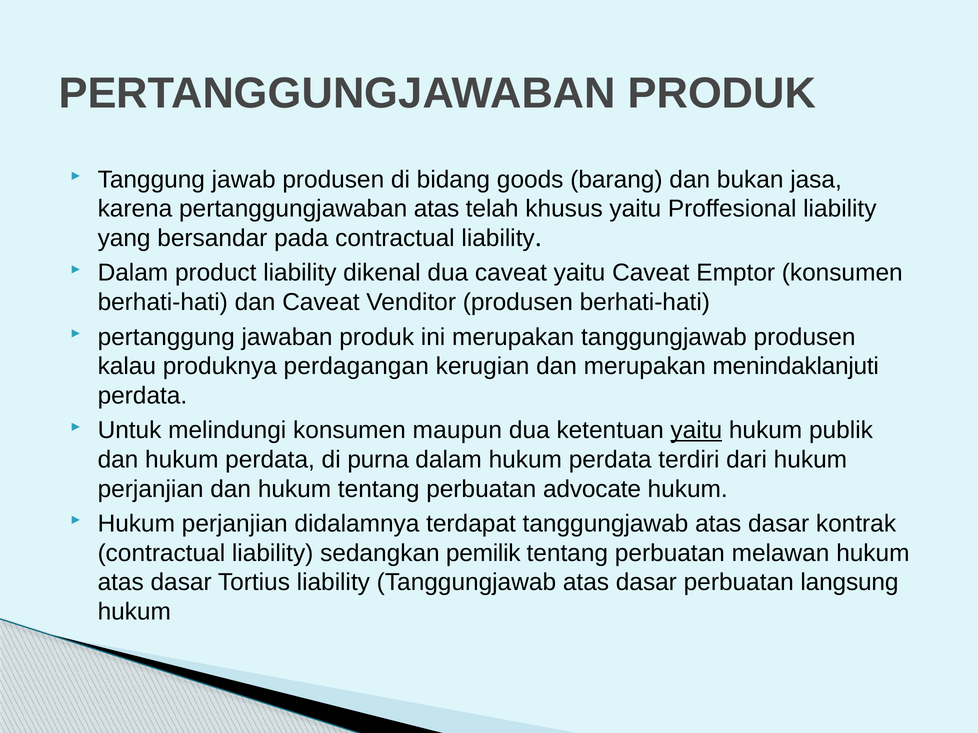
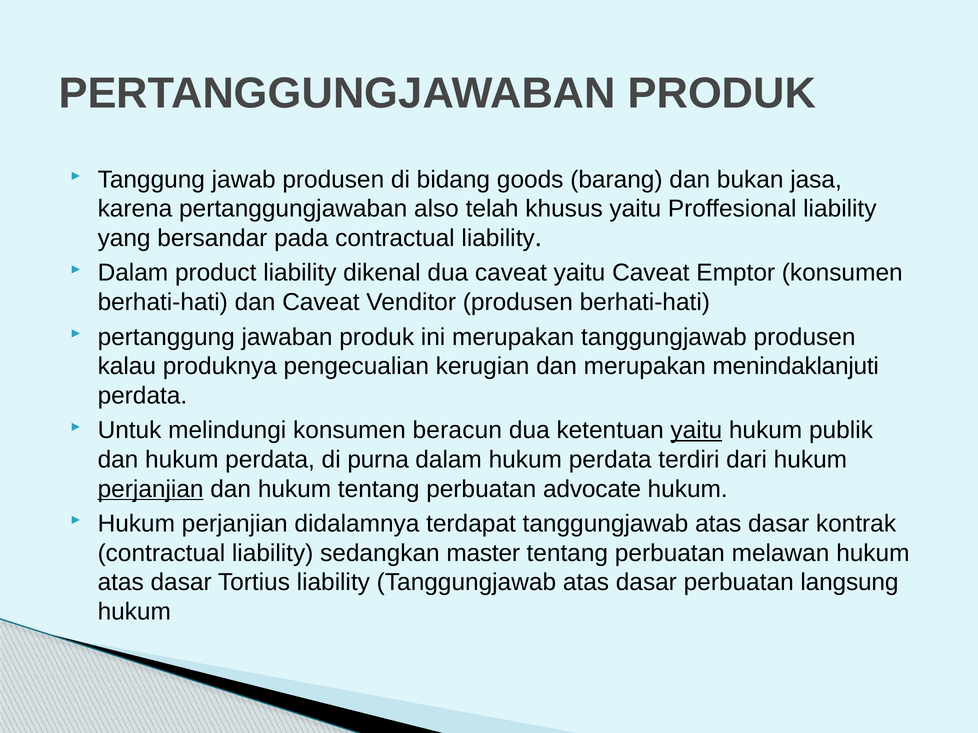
pertanggungjawaban atas: atas -> also (436, 209)
perdagangan: perdagangan -> pengecualian (356, 367)
maupun: maupun -> beracun (457, 431)
perjanjian underline: none -> present (151, 489)
pemilik: pemilik -> master (483, 553)
